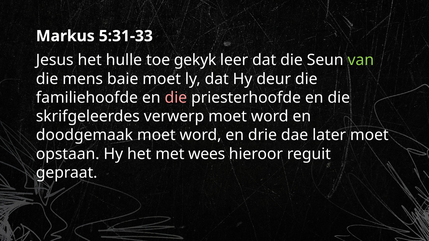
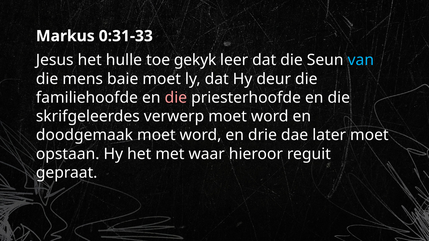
5:31-33: 5:31-33 -> 0:31-33 (126, 36)
van colour: light green -> light blue (361, 60)
wees: wees -> waar (207, 154)
